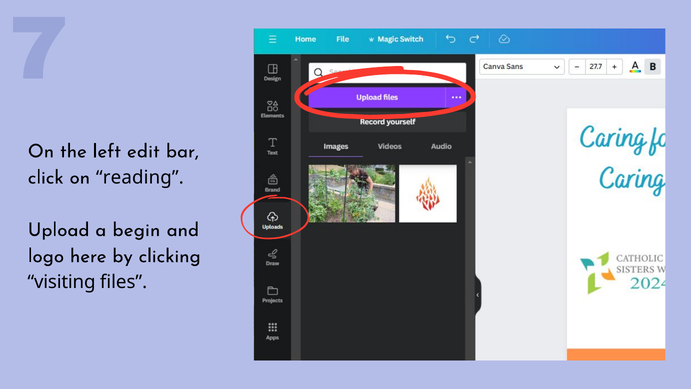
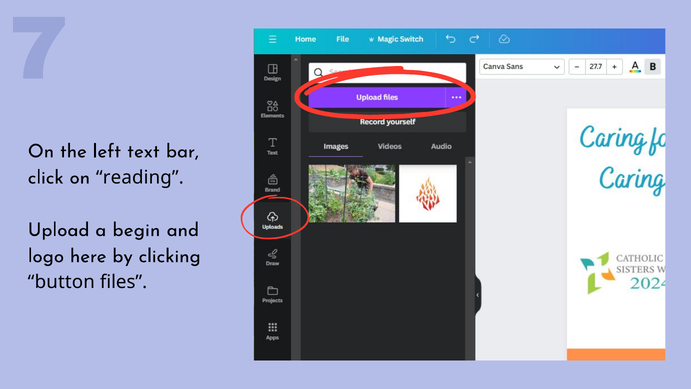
edit: edit -> text (143, 151)
visiting: visiting -> button (61, 282)
